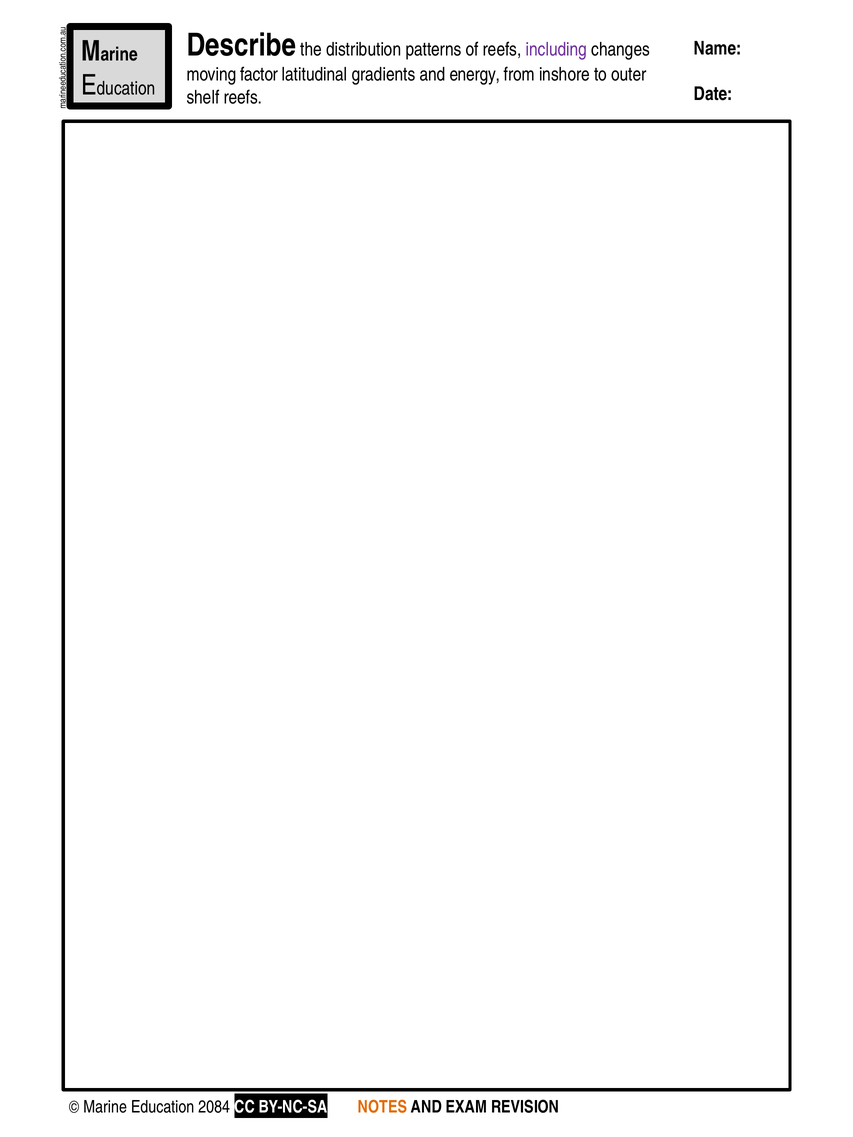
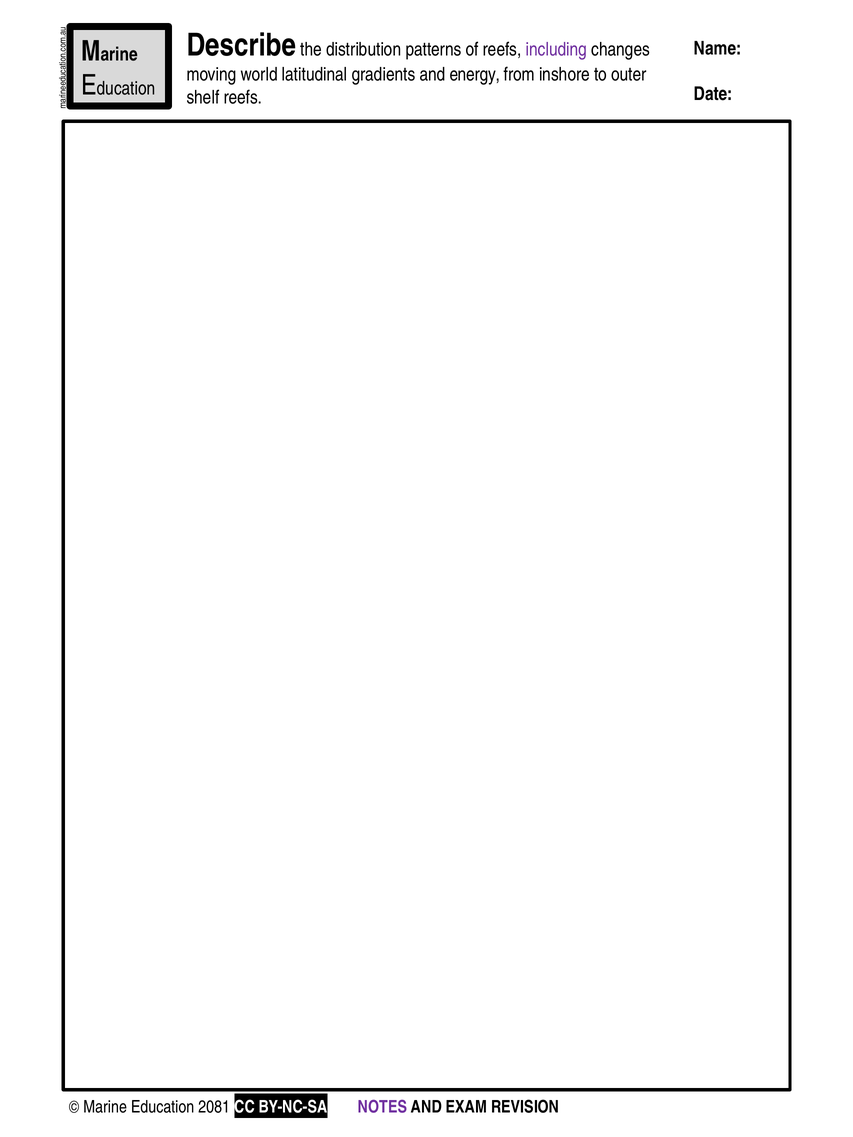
factor: factor -> world (259, 75)
2084: 2084 -> 2081 (214, 1107)
NOTES colour: orange -> purple (382, 1107)
